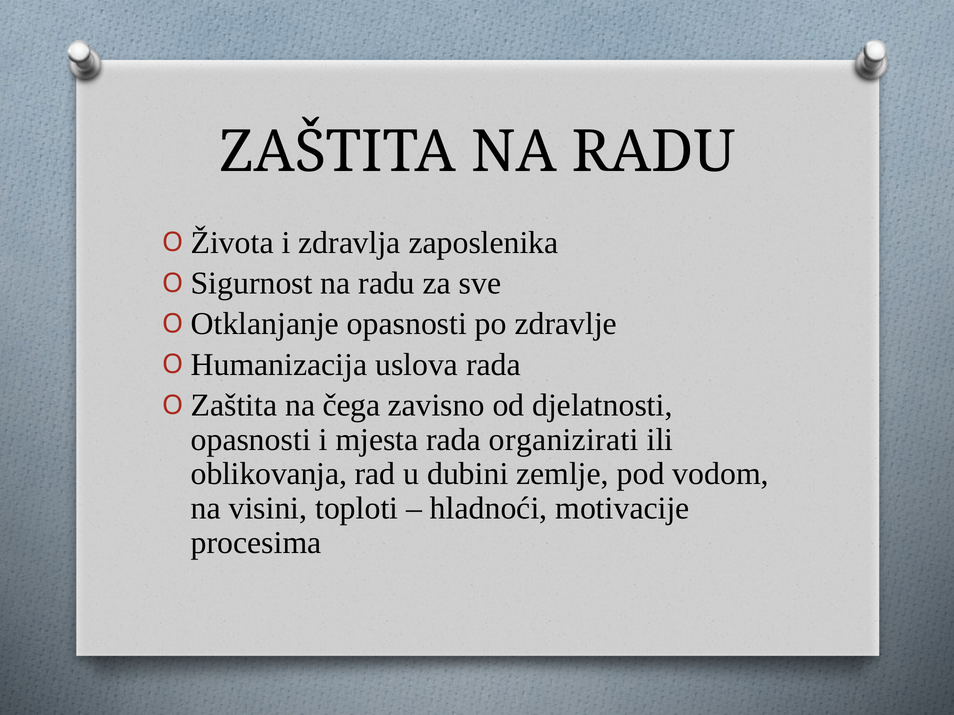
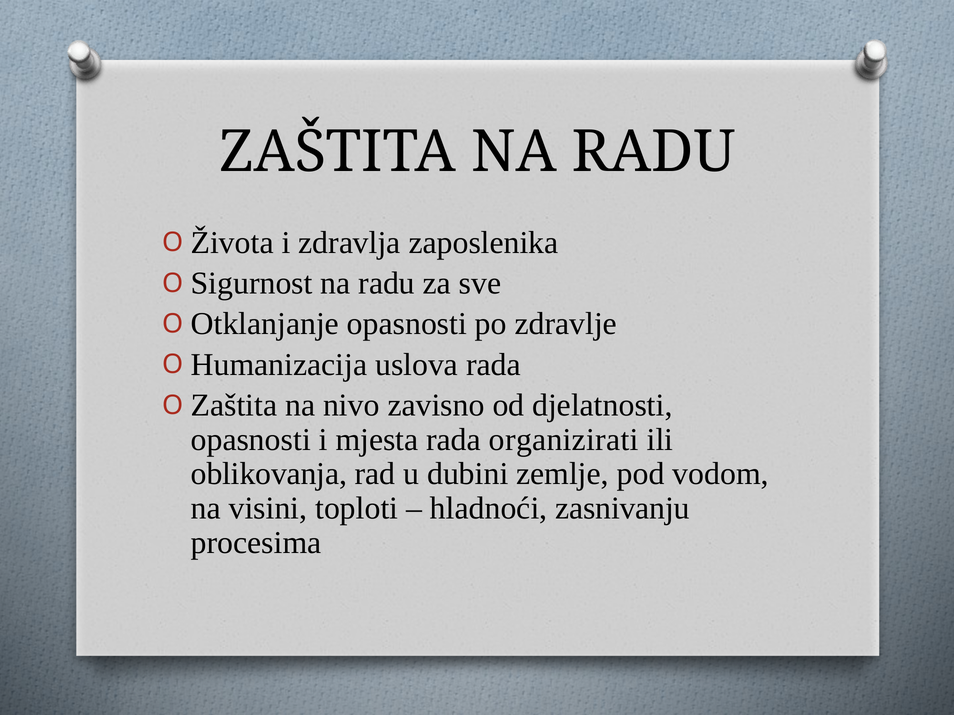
čega: čega -> nivo (351, 406)
motivacije: motivacije -> zasnivanju (623, 509)
